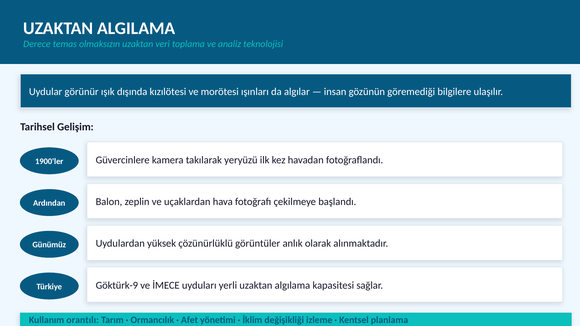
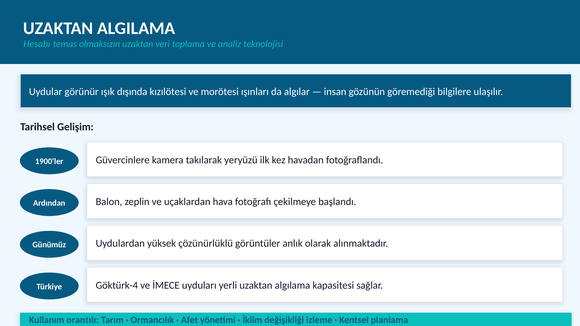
Derece: Derece -> Hesabı (37, 44)
Göktürk-9: Göktürk-9 -> Göktürk-4 (117, 285)
